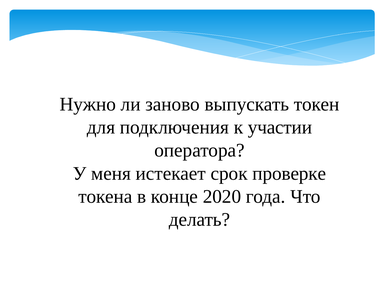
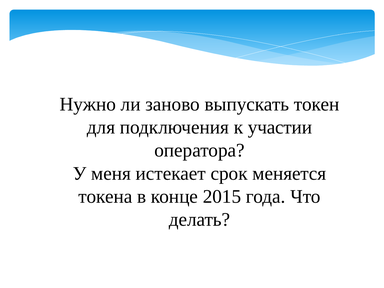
проверке: проверке -> меняется (289, 173)
2020: 2020 -> 2015 (222, 196)
